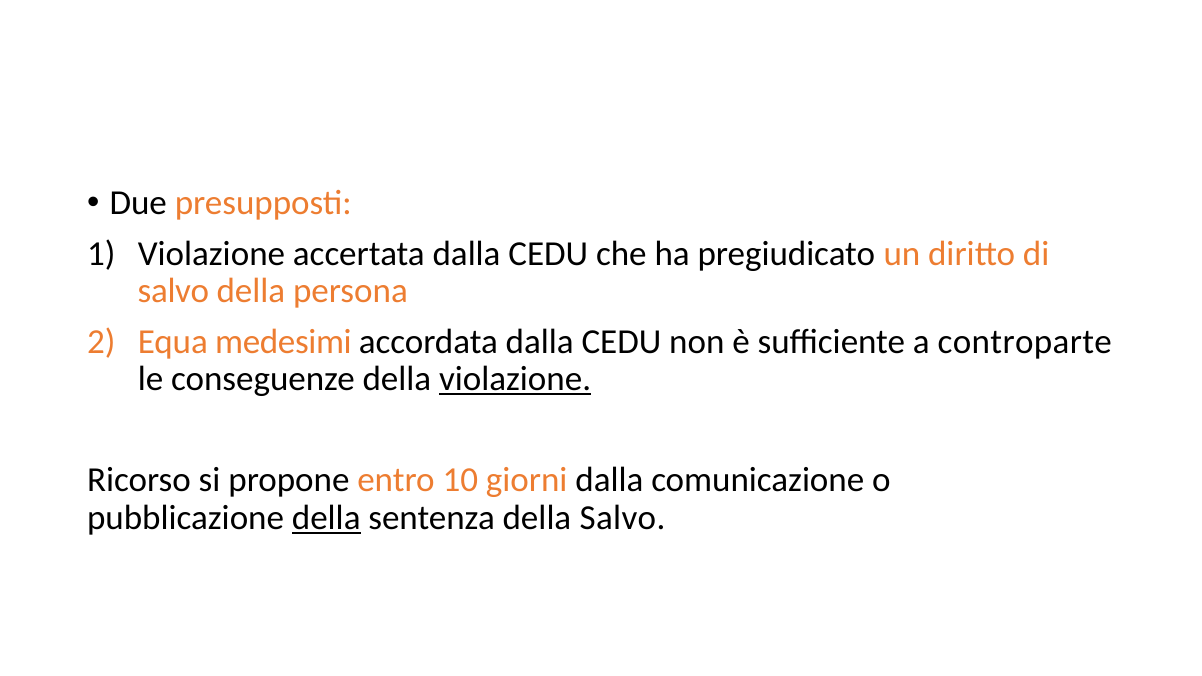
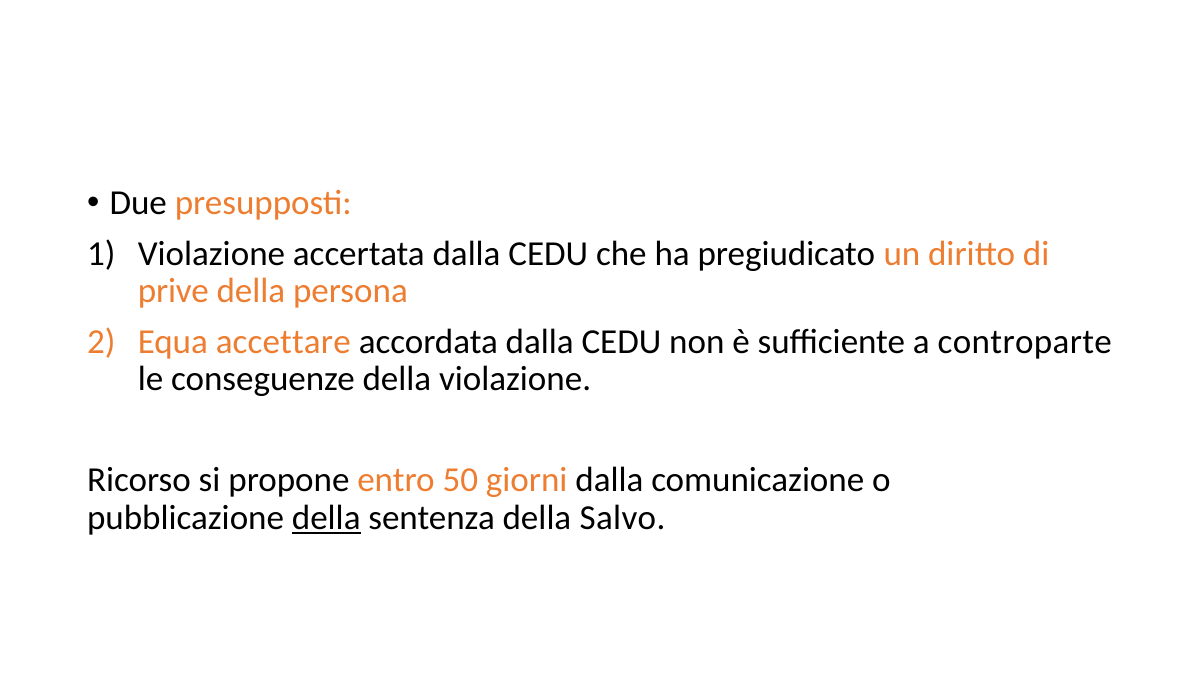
salvo: salvo -> prive (173, 291)
medesimi: medesimi -> accettare (283, 342)
violazione underline: present -> none (515, 379)
10: 10 -> 50 (460, 480)
